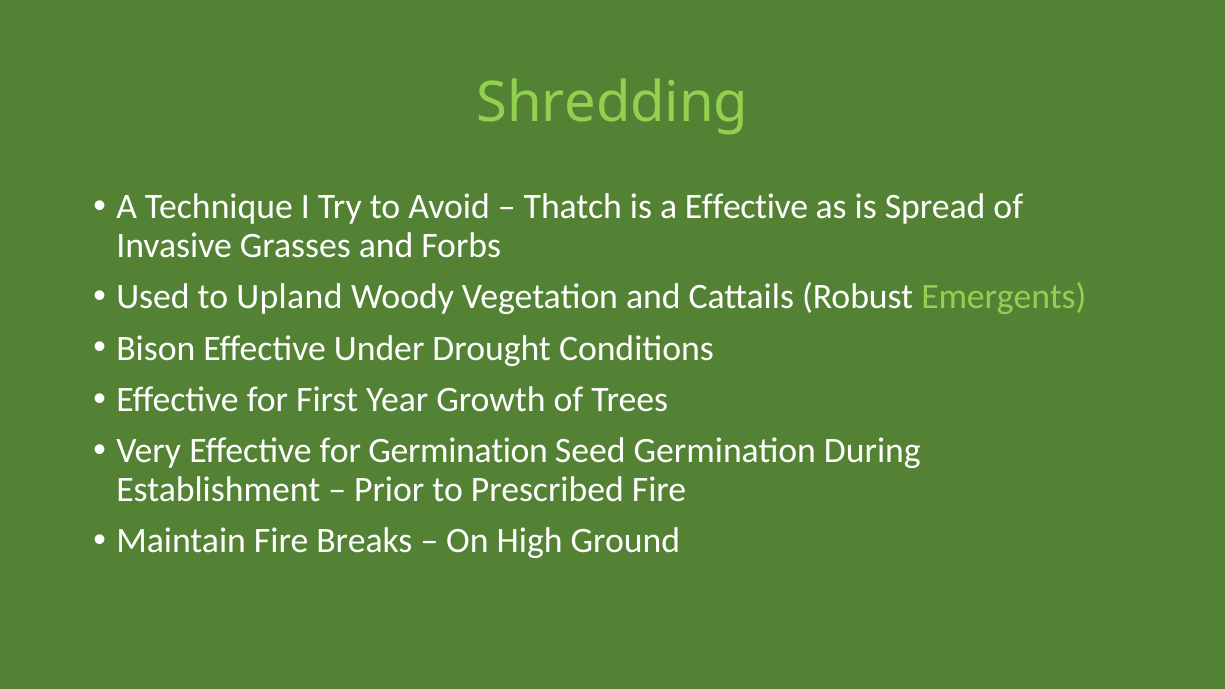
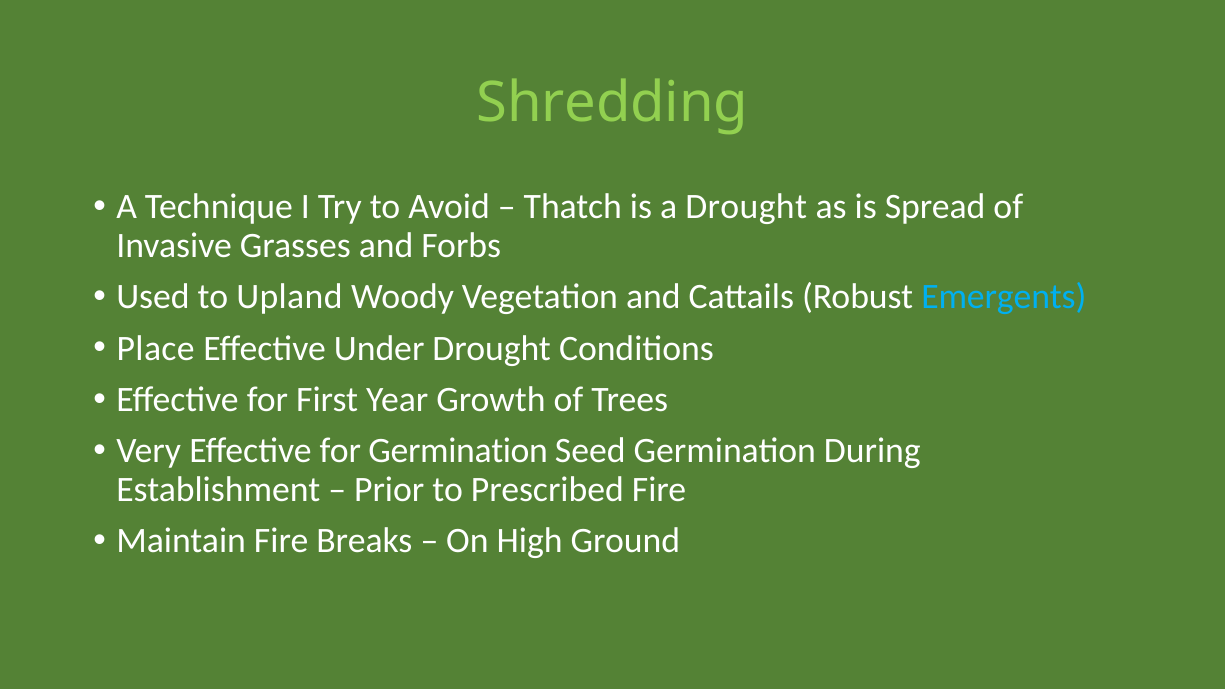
a Effective: Effective -> Drought (746, 207)
Emergents colour: light green -> light blue (1004, 297)
Bison: Bison -> Place (156, 348)
